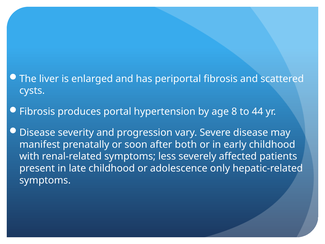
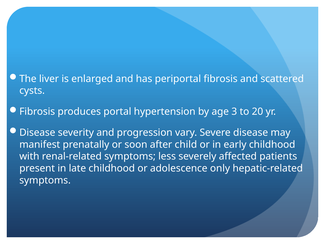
8: 8 -> 3 (234, 112)
44: 44 -> 20 (257, 112)
both: both -> child (186, 144)
